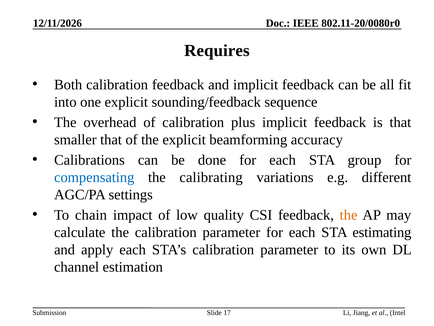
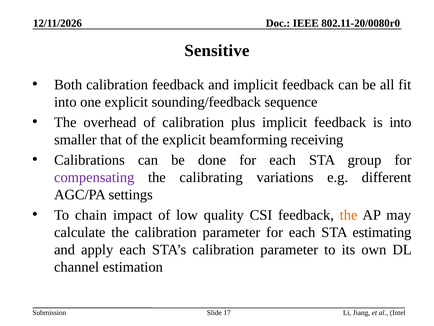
Requires: Requires -> Sensitive (217, 51)
is that: that -> into (400, 122)
accuracy: accuracy -> receiving (317, 139)
compensating colour: blue -> purple (94, 177)
